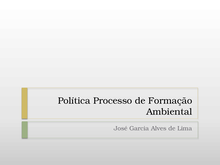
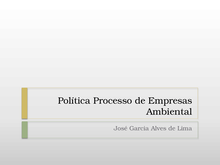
Formação: Formação -> Empresas (170, 101)
